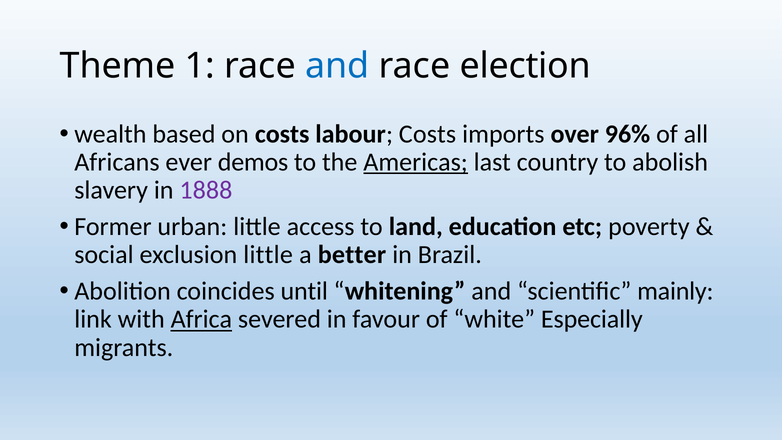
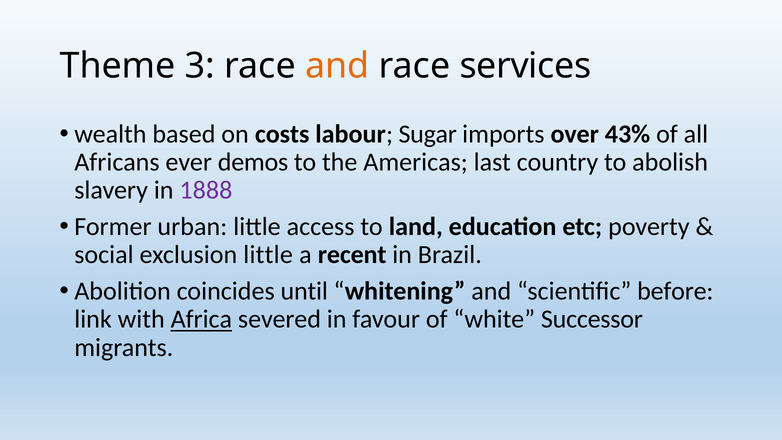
1: 1 -> 3 (200, 66)
and colour: blue -> orange (337, 66)
election: election -> services (525, 66)
labour Costs: Costs -> Sugar (428, 134)
96%: 96% -> 43% (628, 134)
Americas underline: present -> none (416, 162)
better: better -> recent (352, 255)
mainly: mainly -> before (675, 291)
Especially: Especially -> Successor (592, 319)
